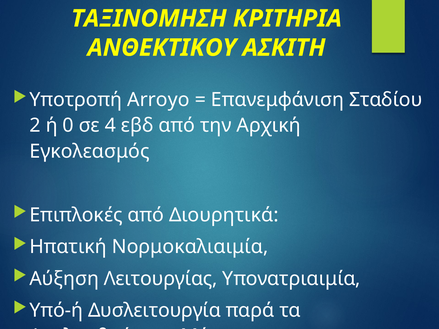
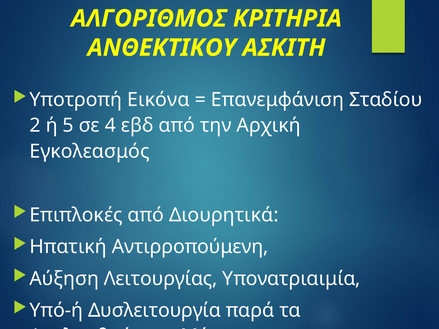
ΤΑΞΙΝΟΜΗΣΗ: ΤΑΞΙΝΟΜΗΣΗ -> ΑΛΓΟΡΙΘΜΟΣ (149, 19)
Arroyo: Arroyo -> Εικόνα (158, 100)
0: 0 -> 5 (68, 126)
Νορμοκαλιαιμία: Νορμοκαλιαιμία -> Αντιρροπούμενη (190, 247)
